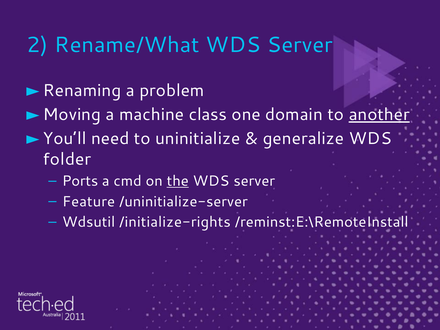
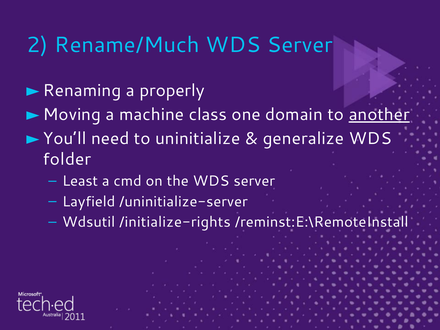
Rename/What: Rename/What -> Rename/Much (127, 45)
problem: problem -> properly (172, 91)
Ports: Ports -> Least (80, 181)
the underline: present -> none (178, 181)
Feature: Feature -> Layfield (89, 202)
